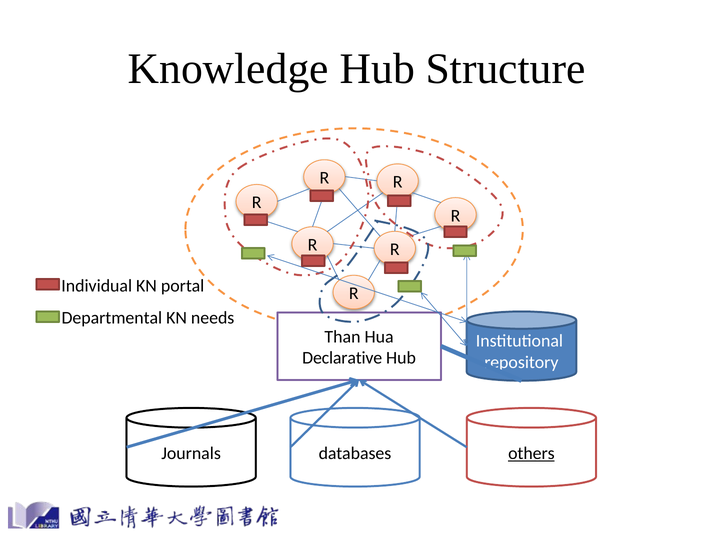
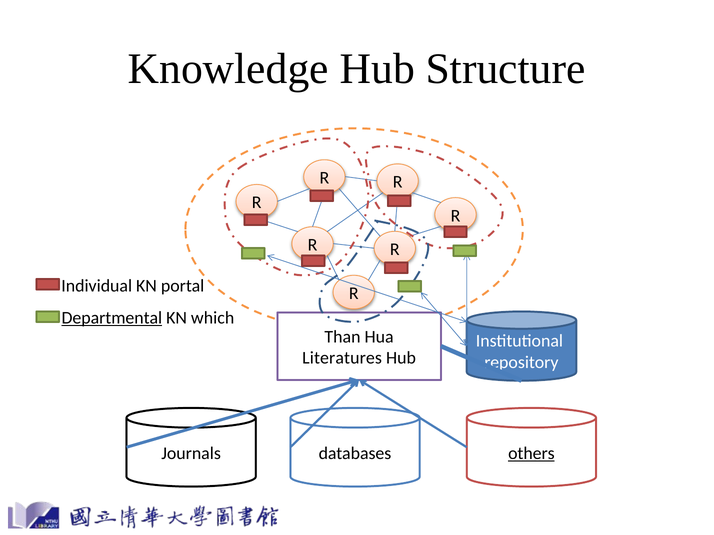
Departmental underline: none -> present (112, 318)
needs: needs -> which (213, 318)
Declarative: Declarative -> Literatures (342, 358)
